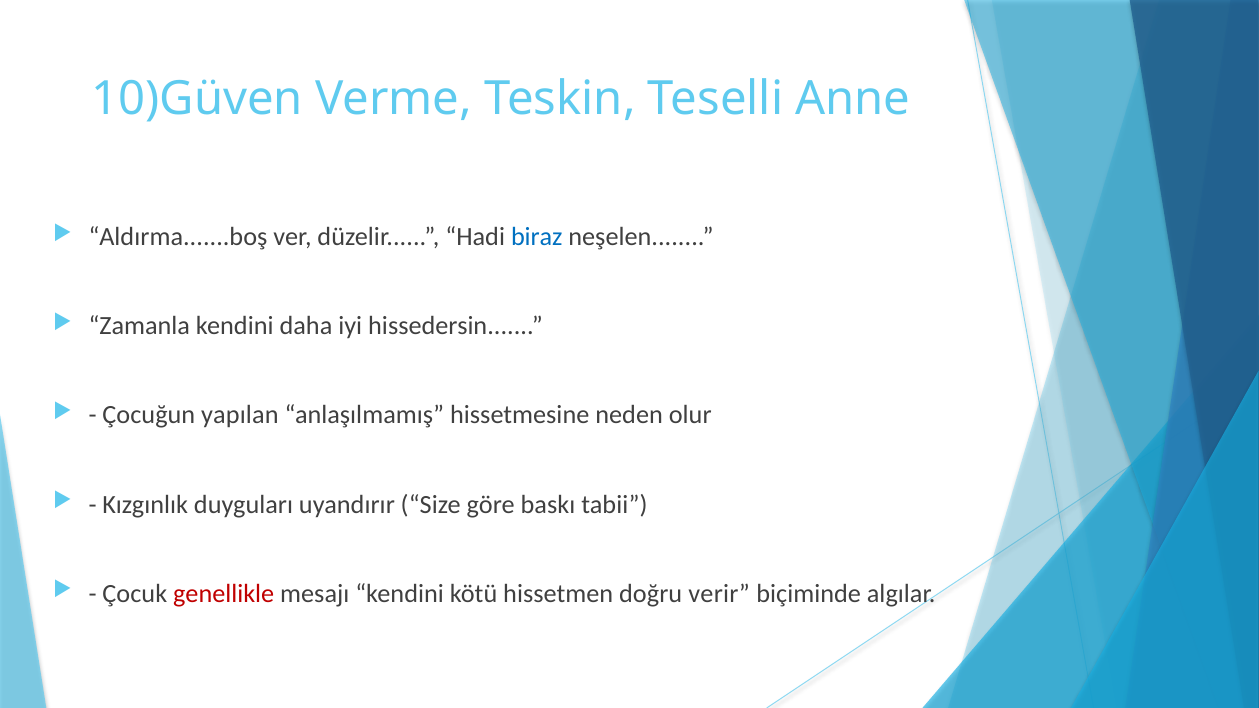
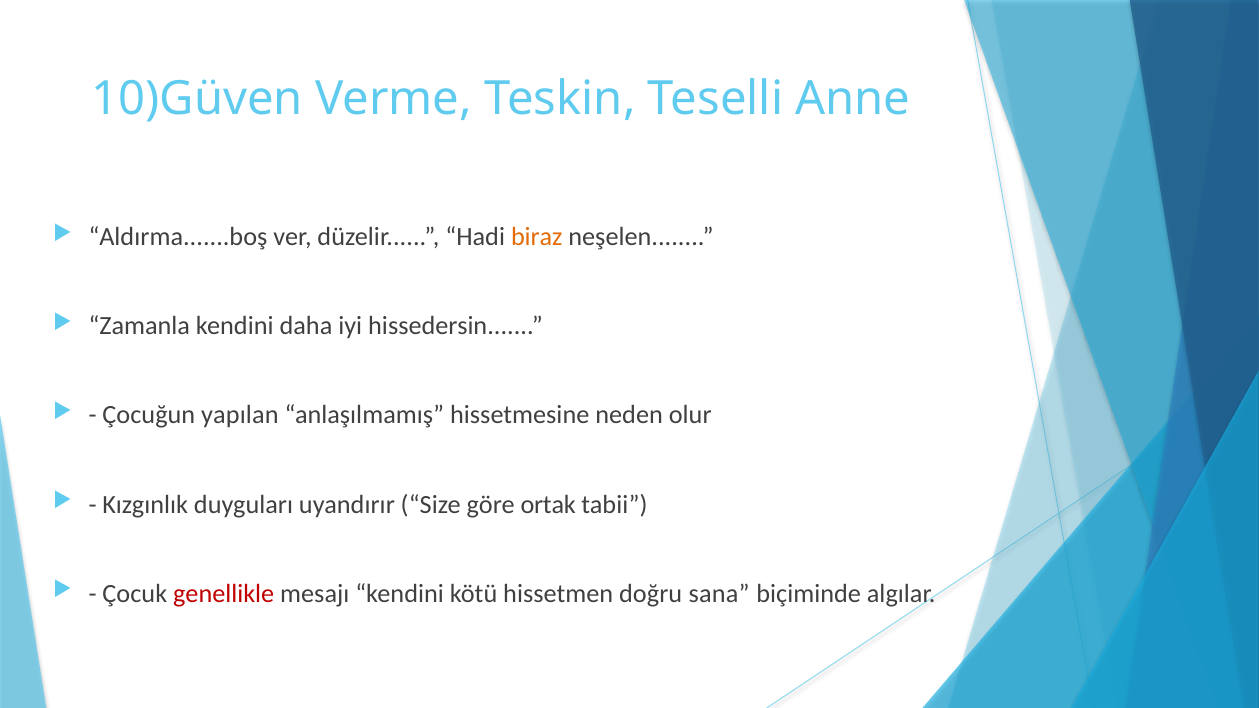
biraz colour: blue -> orange (537, 237)
baskı: baskı -> ortak (548, 505)
verir: verir -> sana (719, 594)
